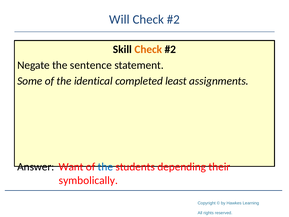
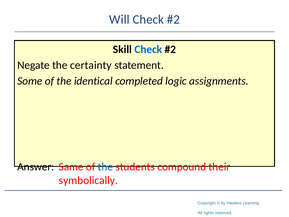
Check colour: orange -> blue (148, 49)
sentence: sentence -> certainty (91, 65)
least: least -> logic (176, 81)
Want: Want -> Same (71, 167)
depending: depending -> compound (182, 167)
